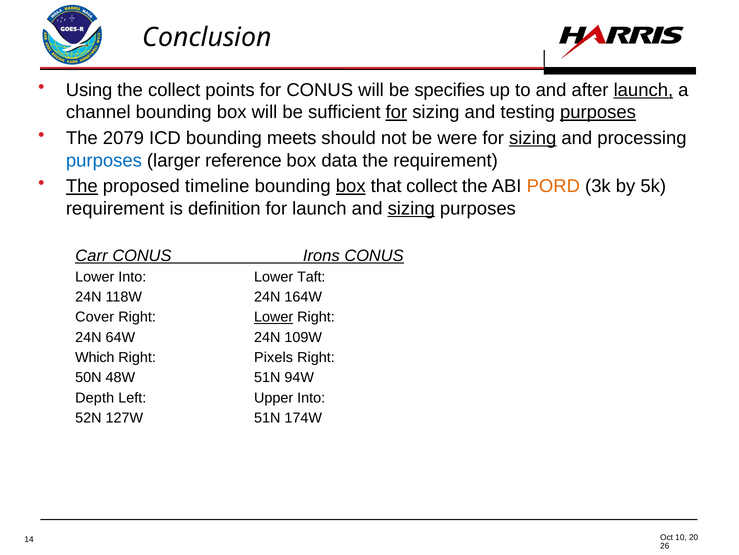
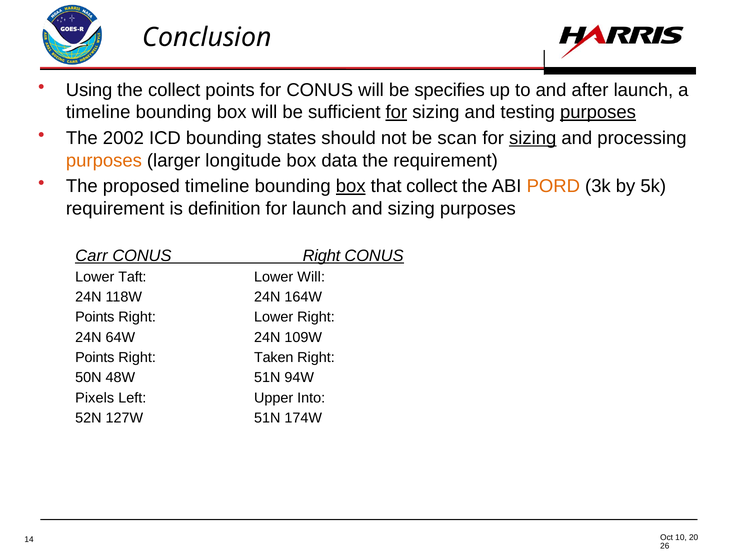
launch underline: present -> none (643, 90)
channel: channel -> timeline (98, 112)
2079: 2079 -> 2002 (123, 138)
meets: meets -> states (292, 138)
were: were -> scan (457, 138)
purposes colour: blue -> orange (104, 160)
reference: reference -> longitude (243, 160)
The underline: present -> none (82, 186)
sizing underline: present -> none (411, 208)
CONUS Irons: Irons -> Right (321, 255)
Lower Into: Into -> Taft (132, 277)
Lower Taft: Taft -> Will (311, 277)
Cover: Cover -> Points (95, 317)
Lower underline: present -> none (274, 317)
Which: Which -> Points (95, 357)
Pixels: Pixels -> Taken (274, 357)
Depth: Depth -> Pixels (95, 397)
